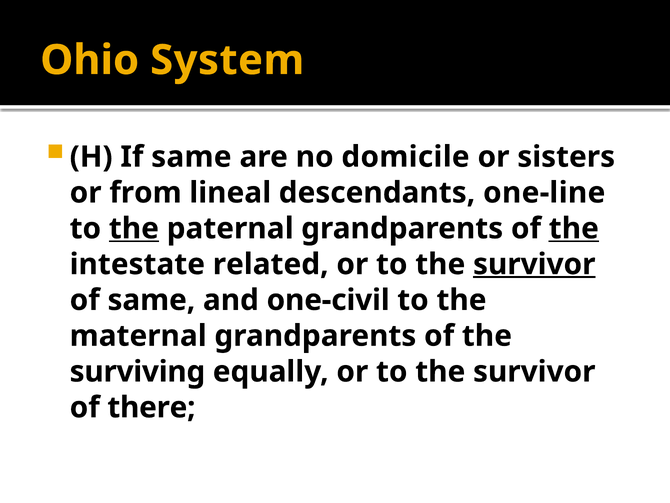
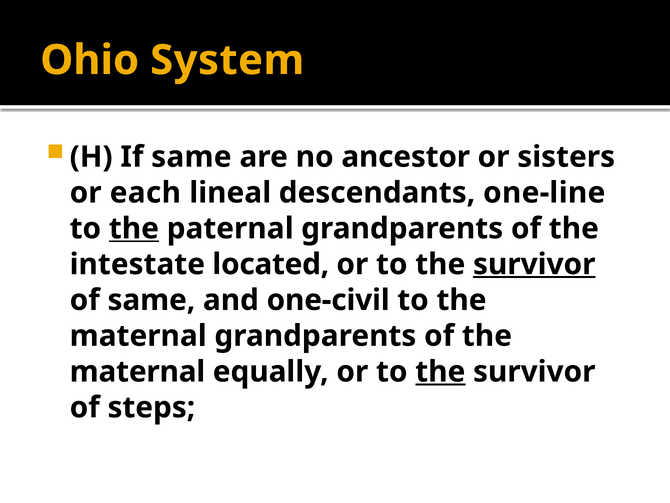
domicile: domicile -> ancestor (406, 157)
from: from -> each (145, 193)
the underline: present -> none (574, 228)
related: related -> located (271, 264)
surviving: surviving -> maternal (137, 371)
the underline: none -> present (440, 371)
there: there -> steps (151, 407)
